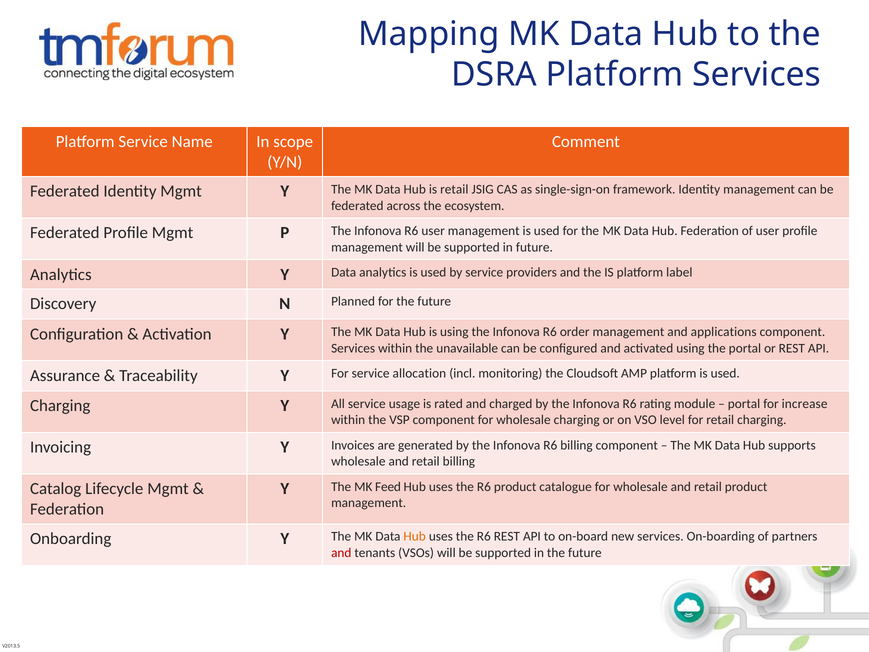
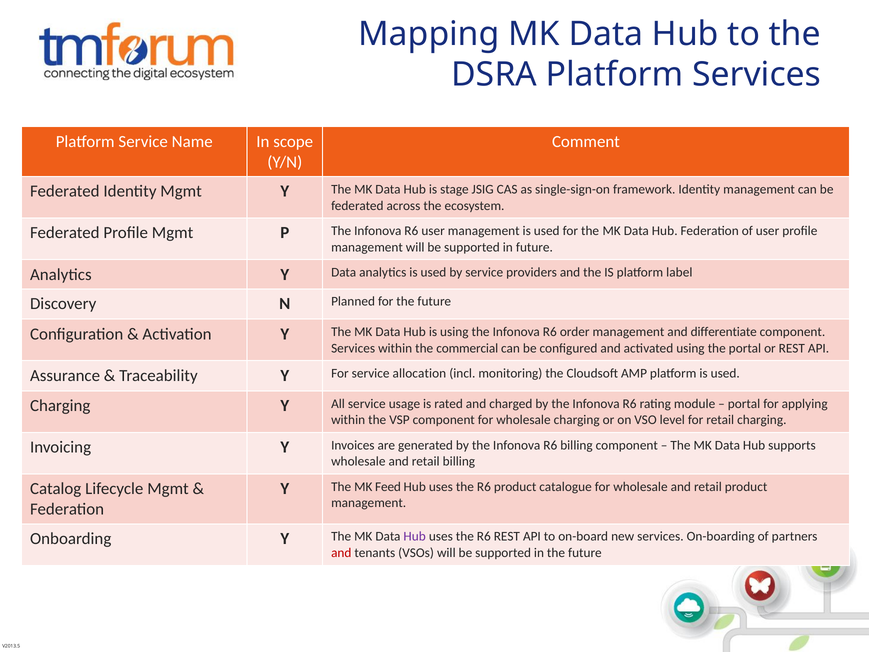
is retail: retail -> stage (454, 189)
applications: applications -> differentiate (724, 332)
unavailable: unavailable -> commercial (467, 348)
increase: increase -> applying (805, 403)
Hub colour: orange -> purple (415, 536)
